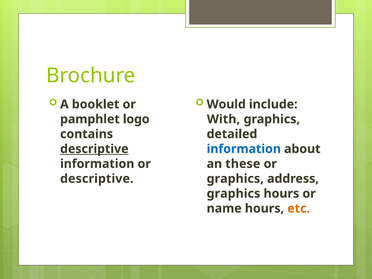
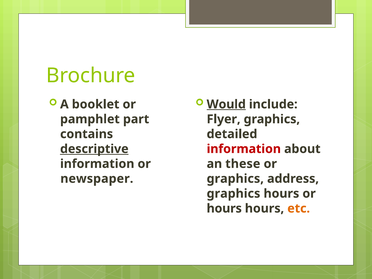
Would underline: none -> present (226, 104)
logo: logo -> part (136, 119)
With: With -> Flyer (224, 119)
information colour: blue -> red (244, 149)
descriptive: descriptive -> newspaper (97, 179)
name: name -> hours (224, 208)
